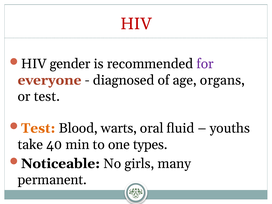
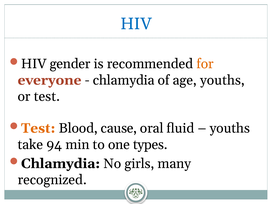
HIV colour: red -> blue (136, 24)
for colour: purple -> orange (205, 64)
diagnosed: diagnosed -> chlamydia (124, 80)
age organs: organs -> youths (222, 80)
warts: warts -> cause (119, 128)
40: 40 -> 94 (54, 145)
Noticeable: Noticeable -> Chlamydia (61, 164)
permanent: permanent -> recognized (52, 180)
